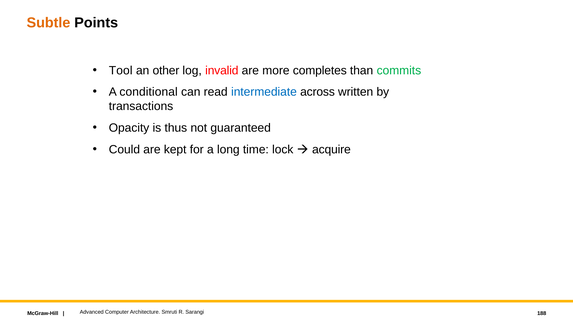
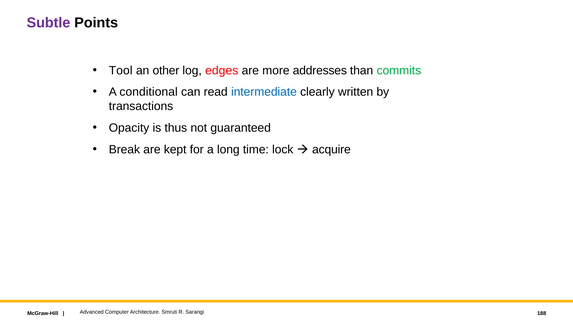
Subtle colour: orange -> purple (48, 23)
invalid: invalid -> edges (222, 70)
completes: completes -> addresses (320, 70)
across: across -> clearly (317, 92)
Could: Could -> Break (124, 149)
